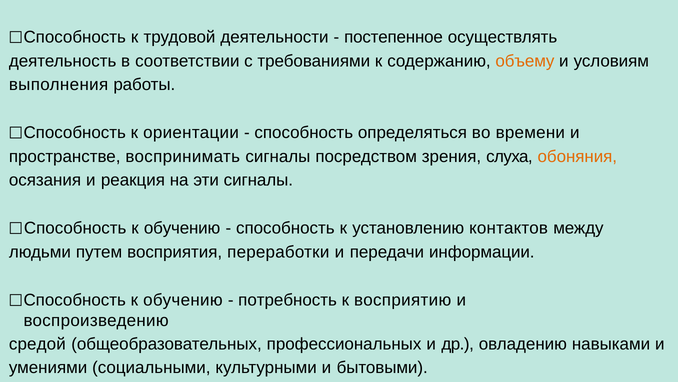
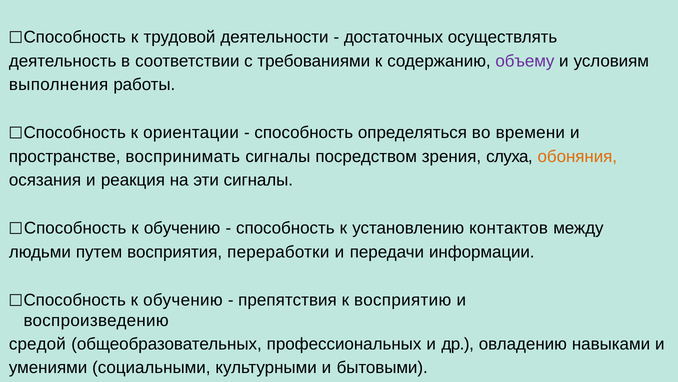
постепенное: постепенное -> достаточных (394, 37)
объему colour: orange -> purple (525, 61)
потребность: потребность -> препятствия (288, 300)
